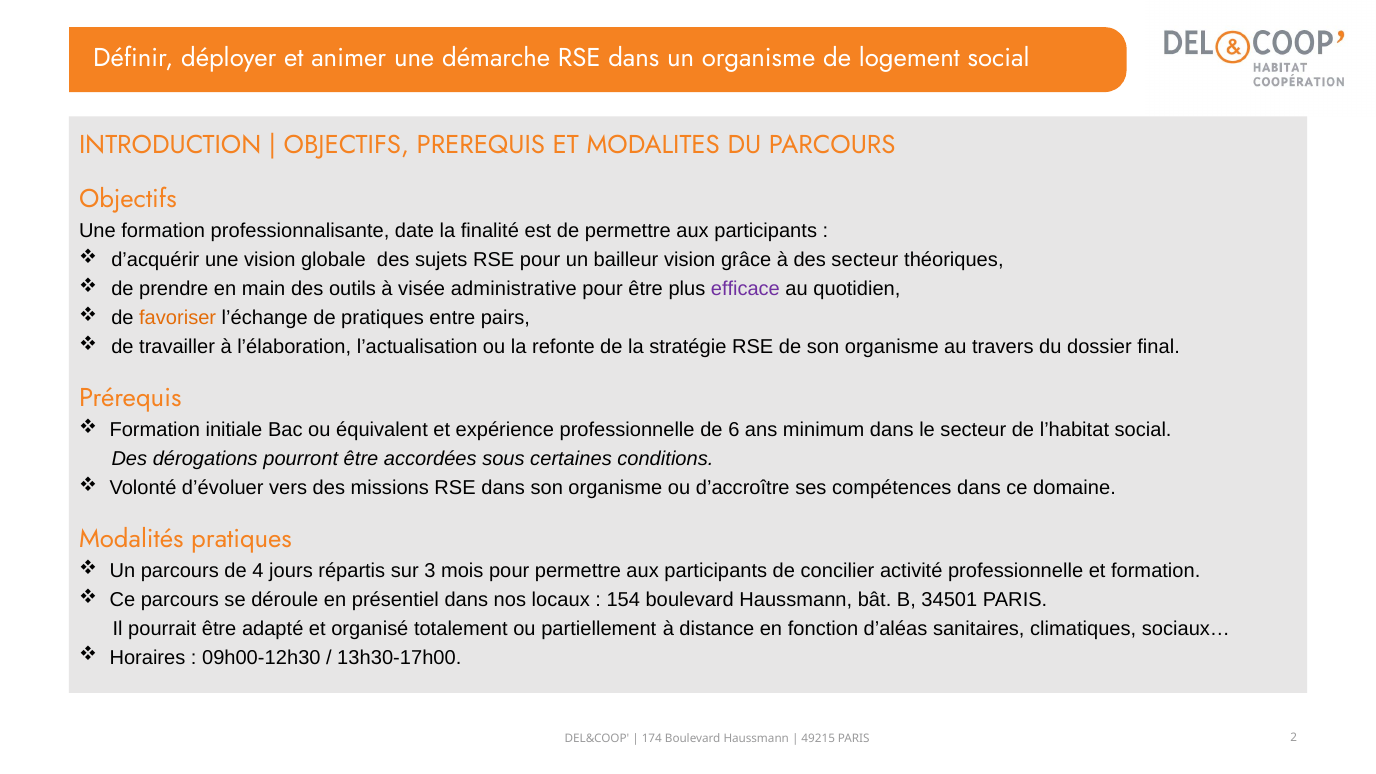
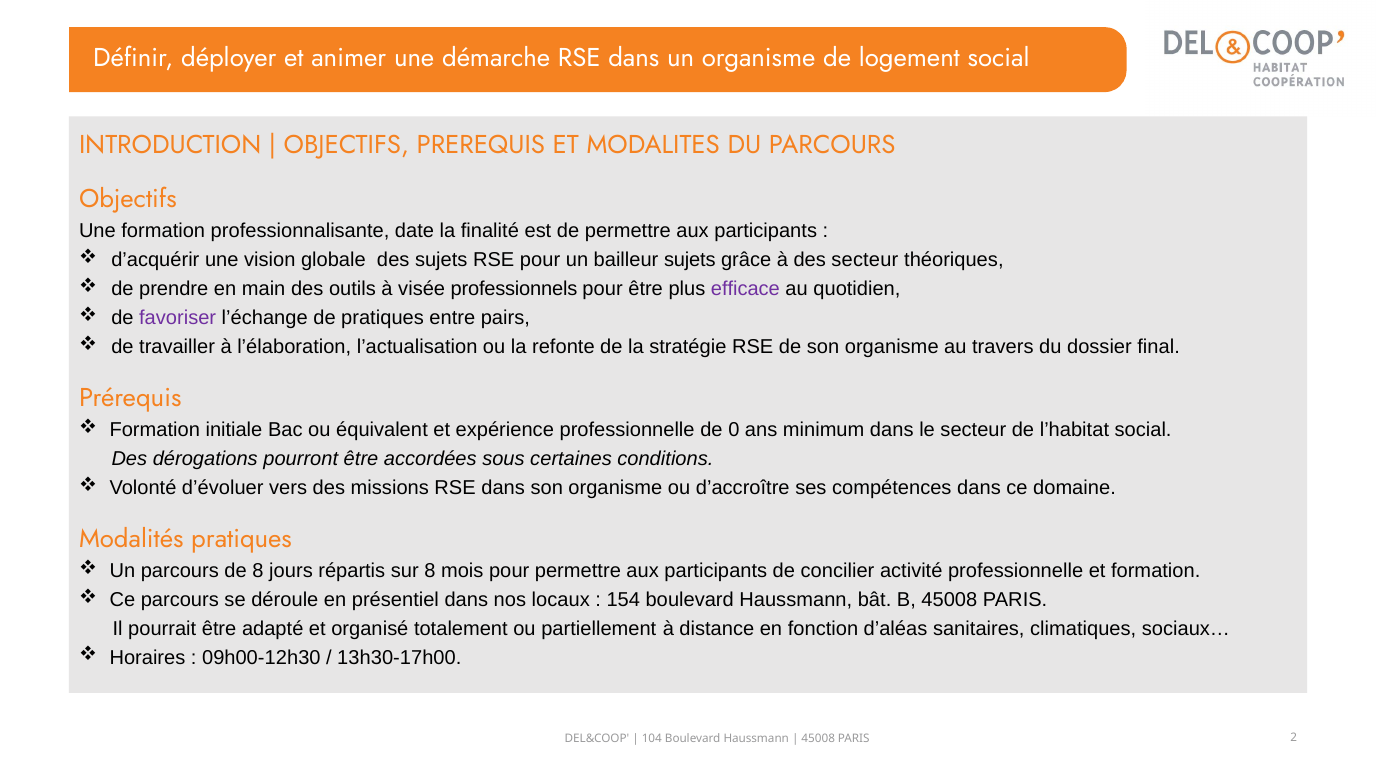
bailleur vision: vision -> sujets (690, 260)
administrative: administrative -> professionnels (514, 289)
favoriser colour: orange -> purple (178, 318)
6: 6 -> 0 (734, 430)
de 4: 4 -> 8 (258, 571)
sur 3: 3 -> 8 (430, 571)
B 34501: 34501 -> 45008 (949, 600)
174: 174 -> 104 (652, 739)
49215: 49215 -> 45008 (818, 739)
